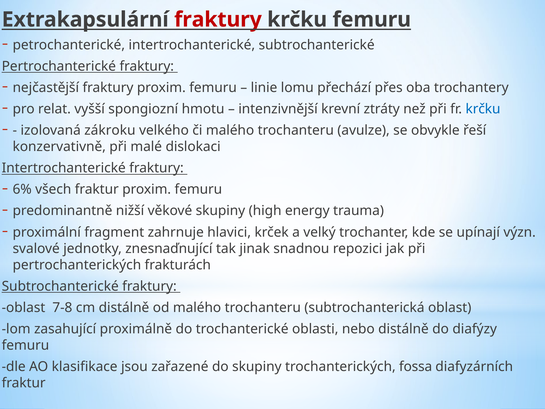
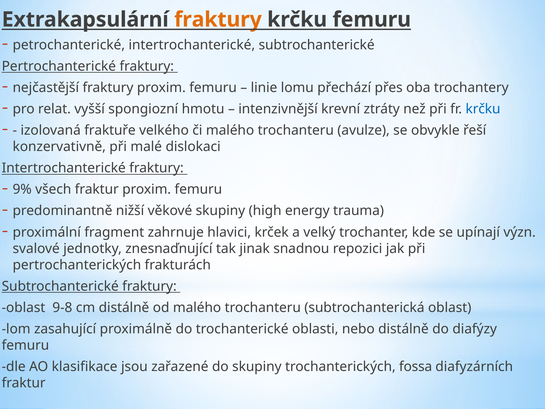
fraktury colour: red -> orange (218, 20)
zákroku: zákroku -> fraktuře (110, 130)
6%: 6% -> 9% (22, 189)
7-8: 7-8 -> 9-8 (62, 307)
